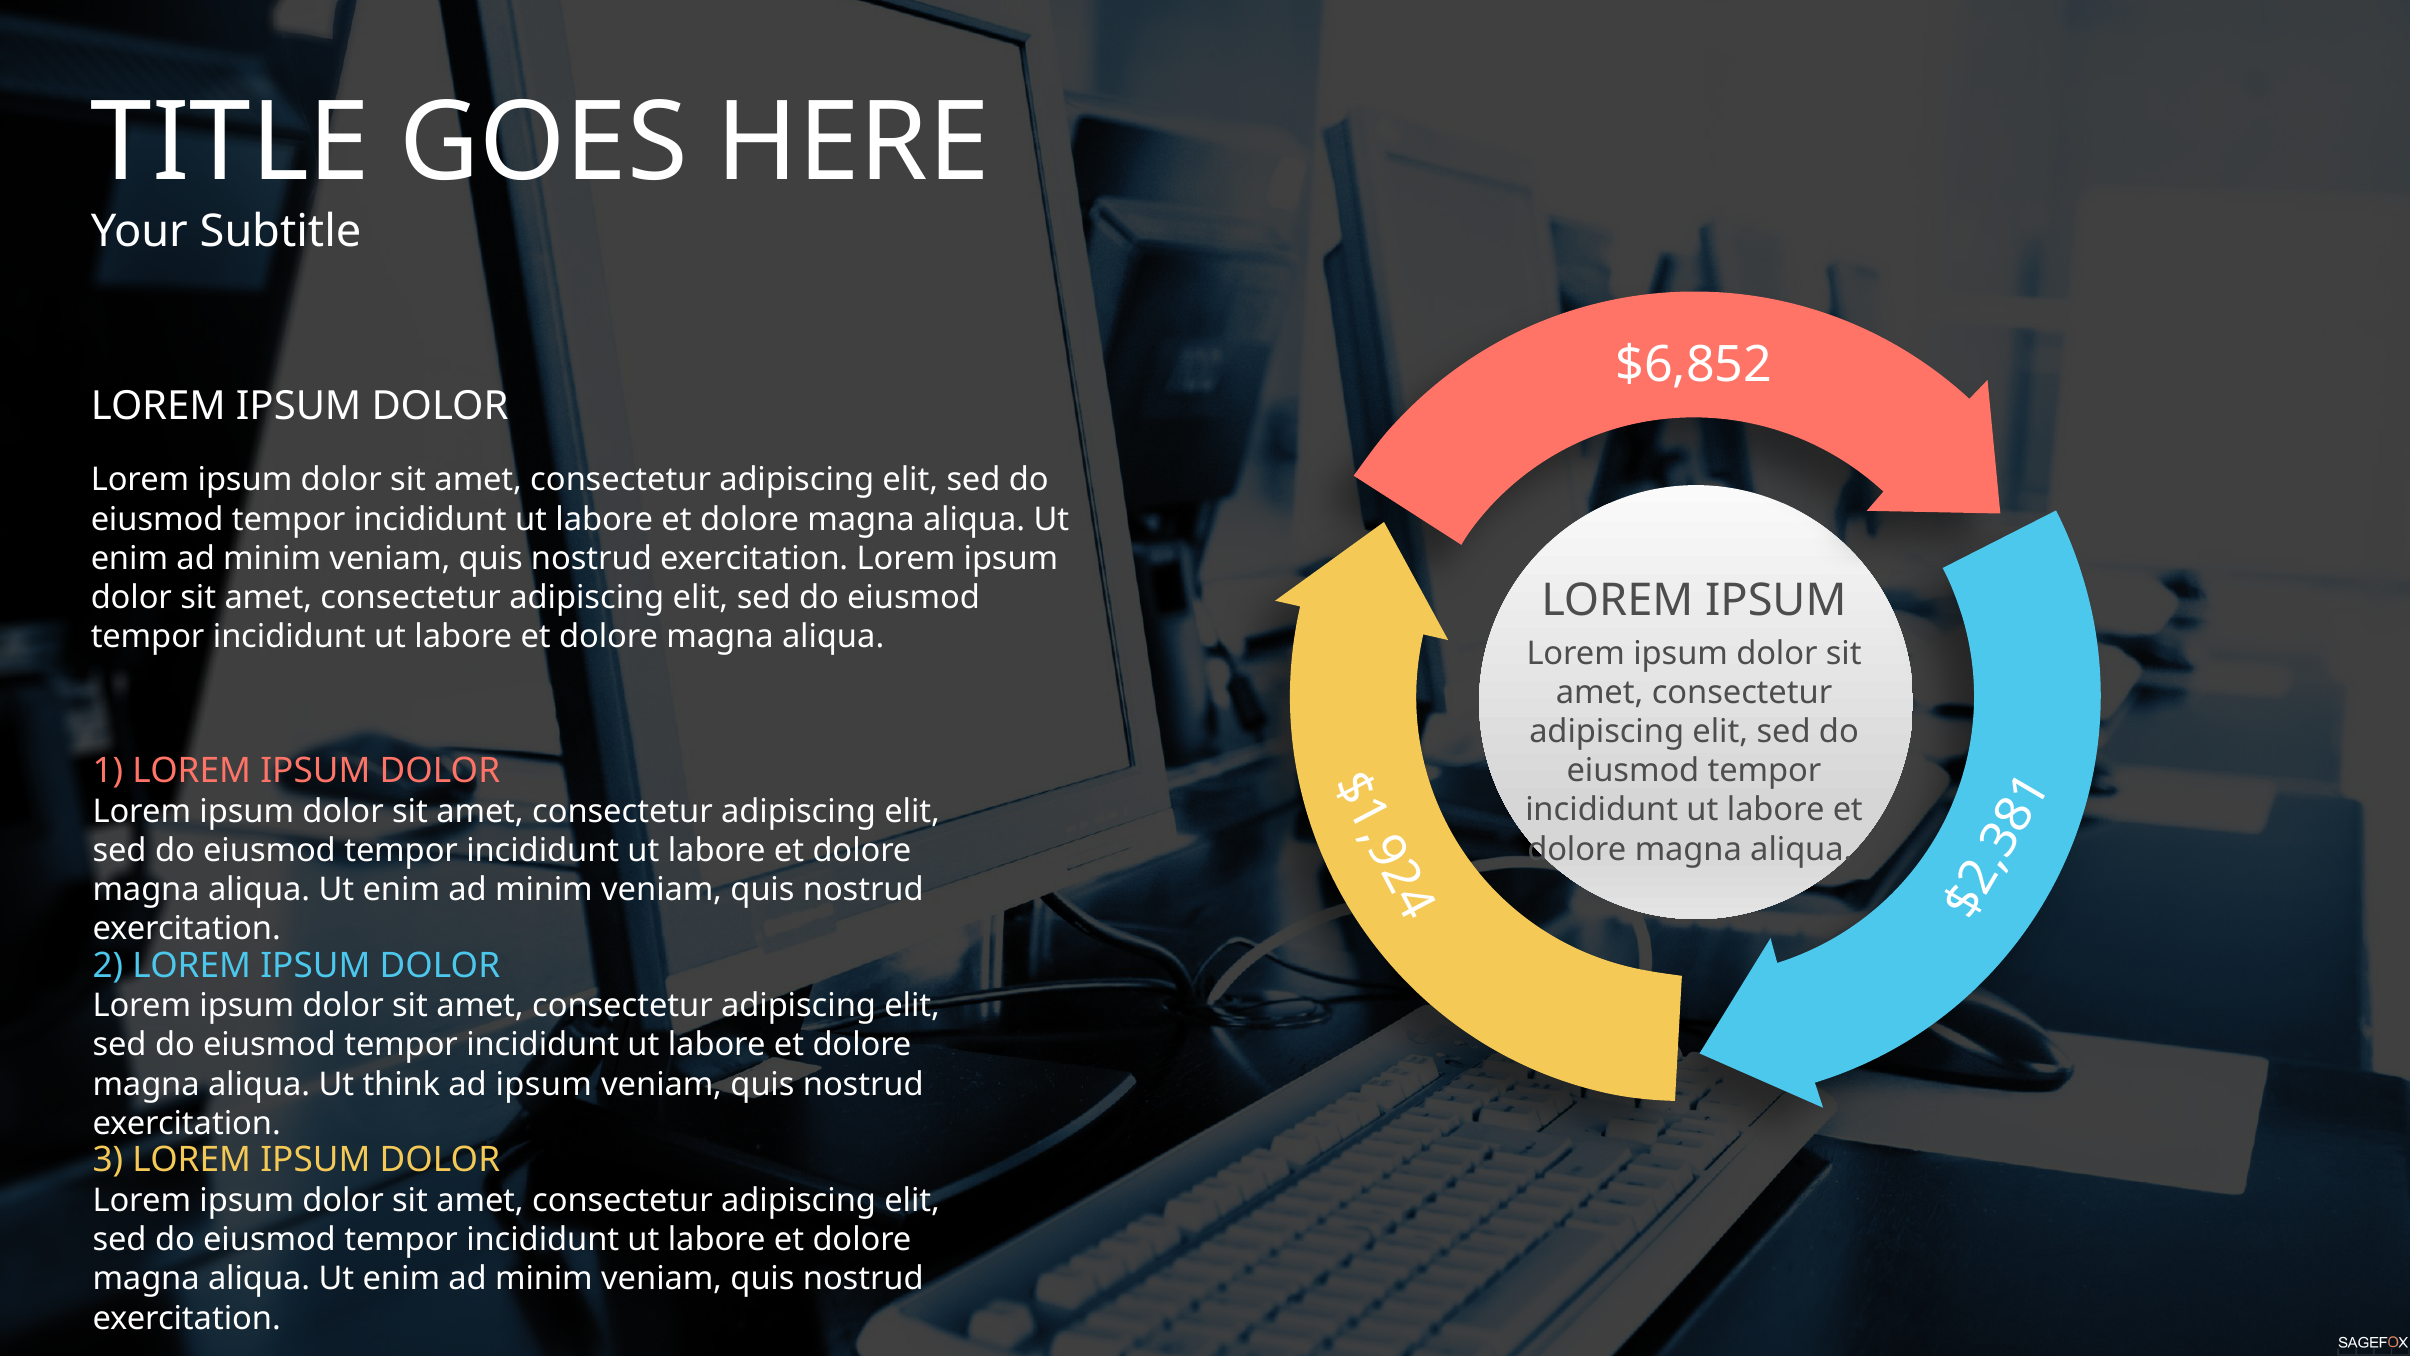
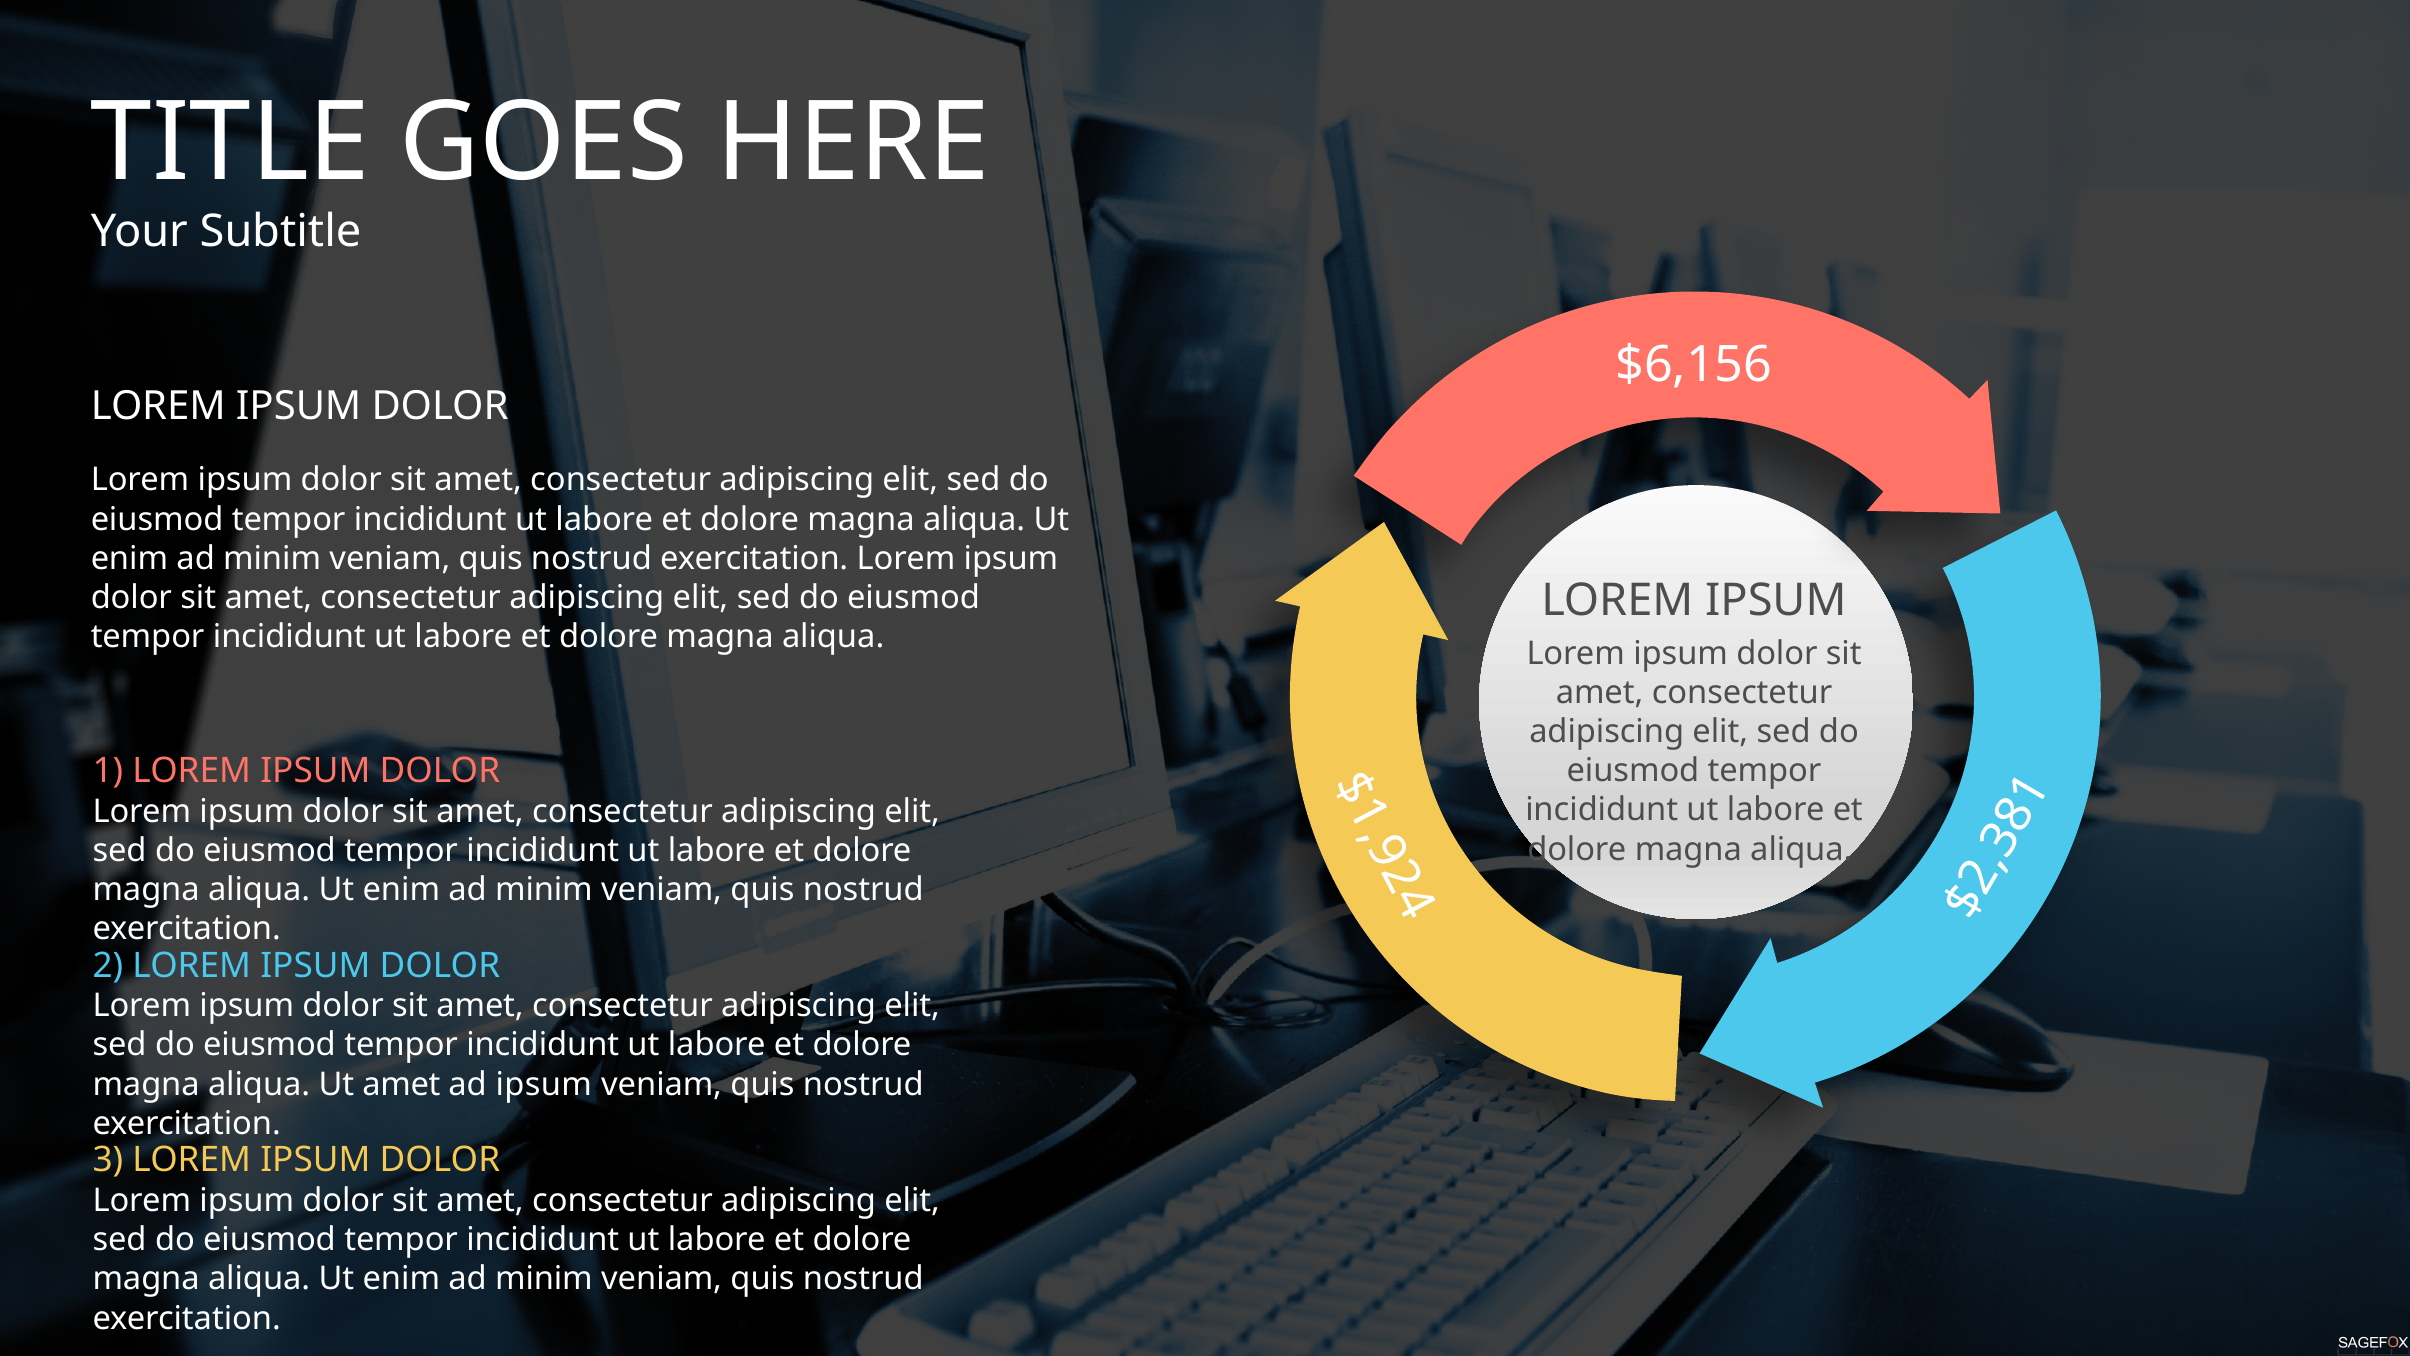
$6,852: $6,852 -> $6,156 (1694, 364)
Ut think: think -> amet (401, 1084)
